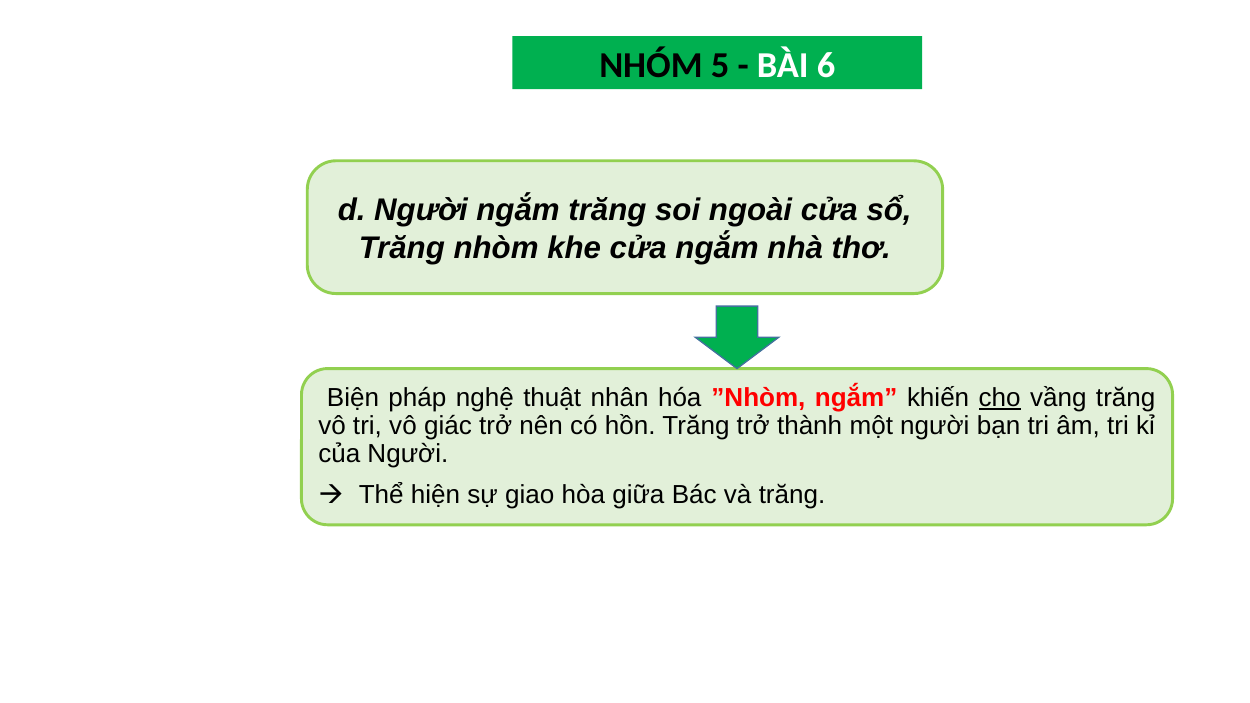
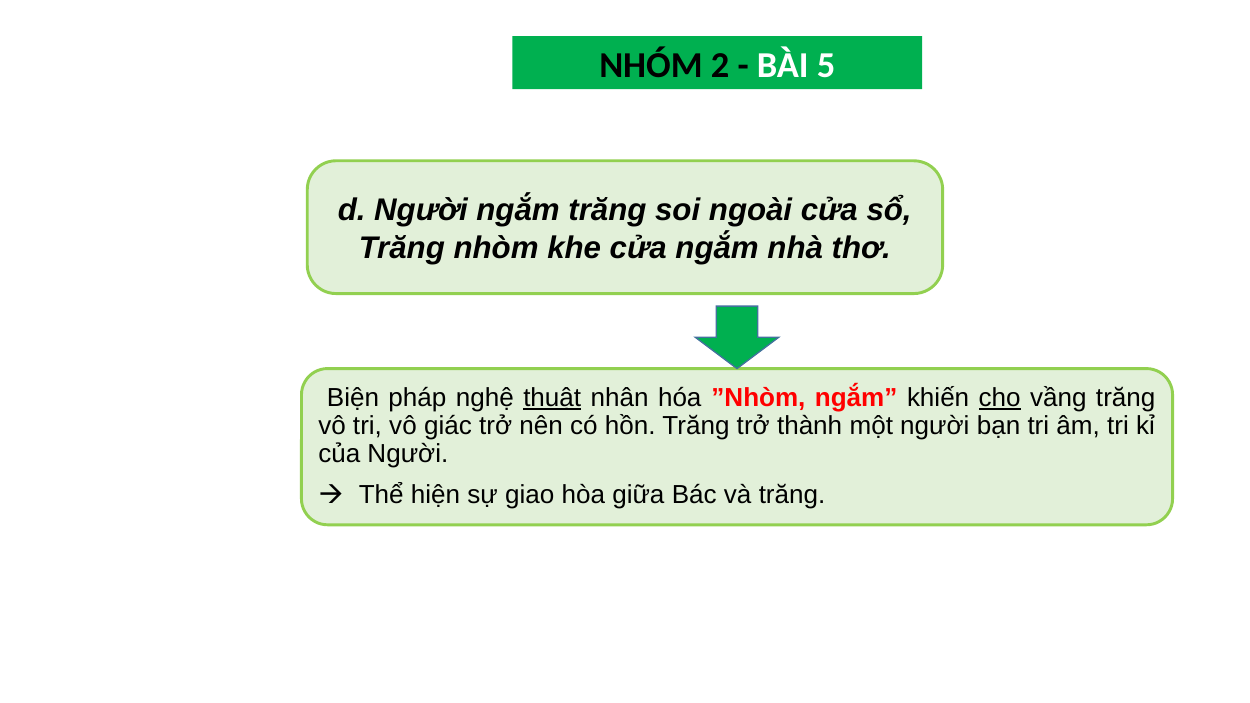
5: 5 -> 2 (720, 65)
6: 6 -> 5 (826, 65)
thuật underline: none -> present (552, 398)
